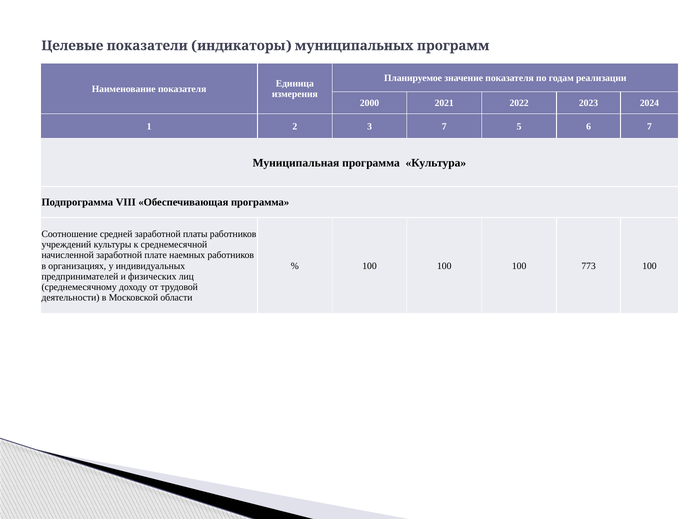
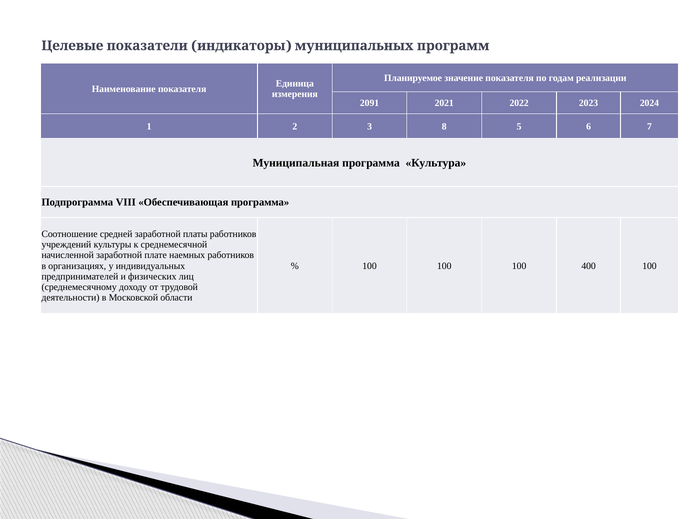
2000: 2000 -> 2091 (370, 103)
3 7: 7 -> 8 (444, 126)
773: 773 -> 400 (589, 266)
